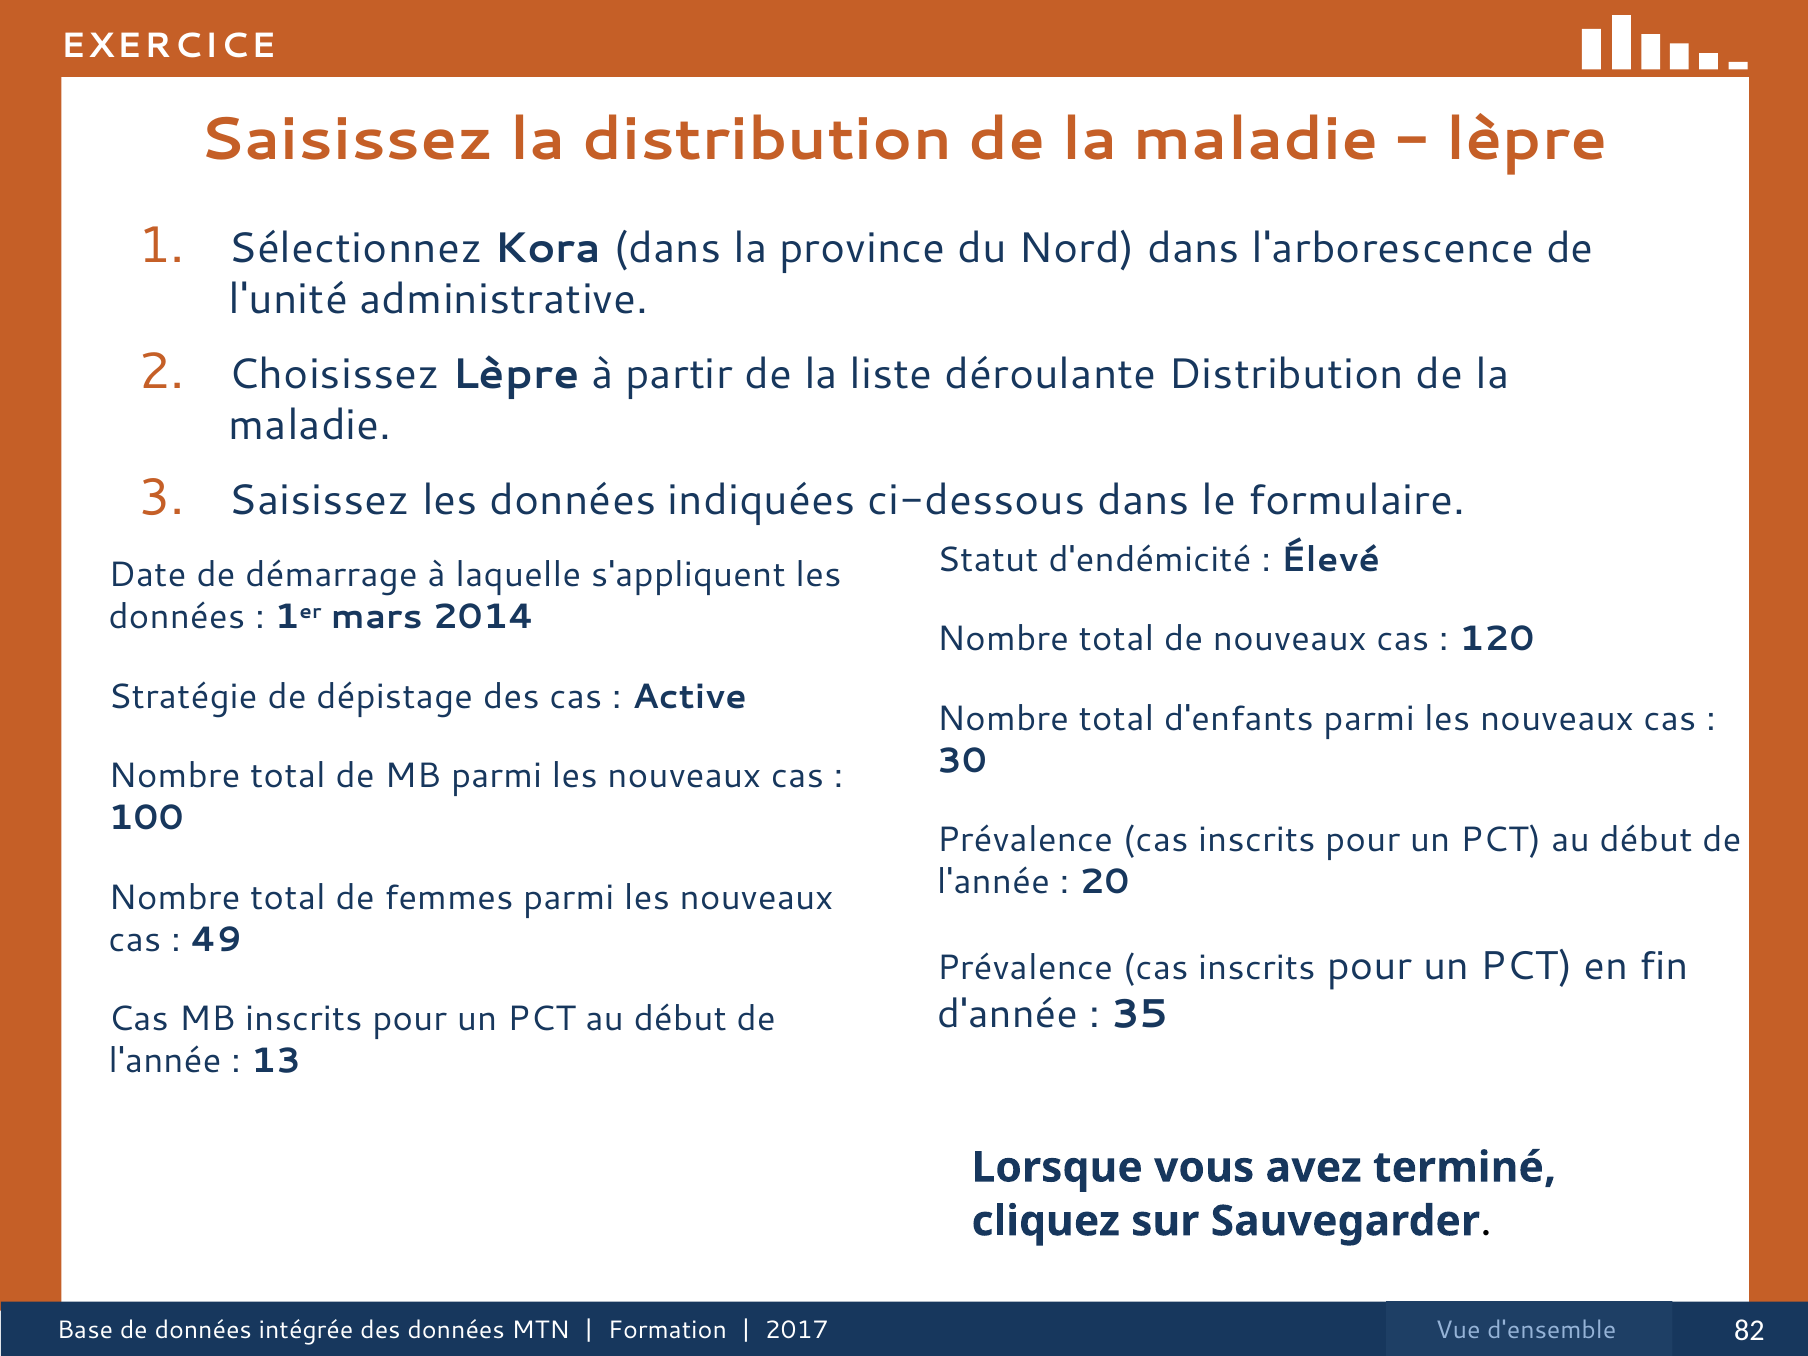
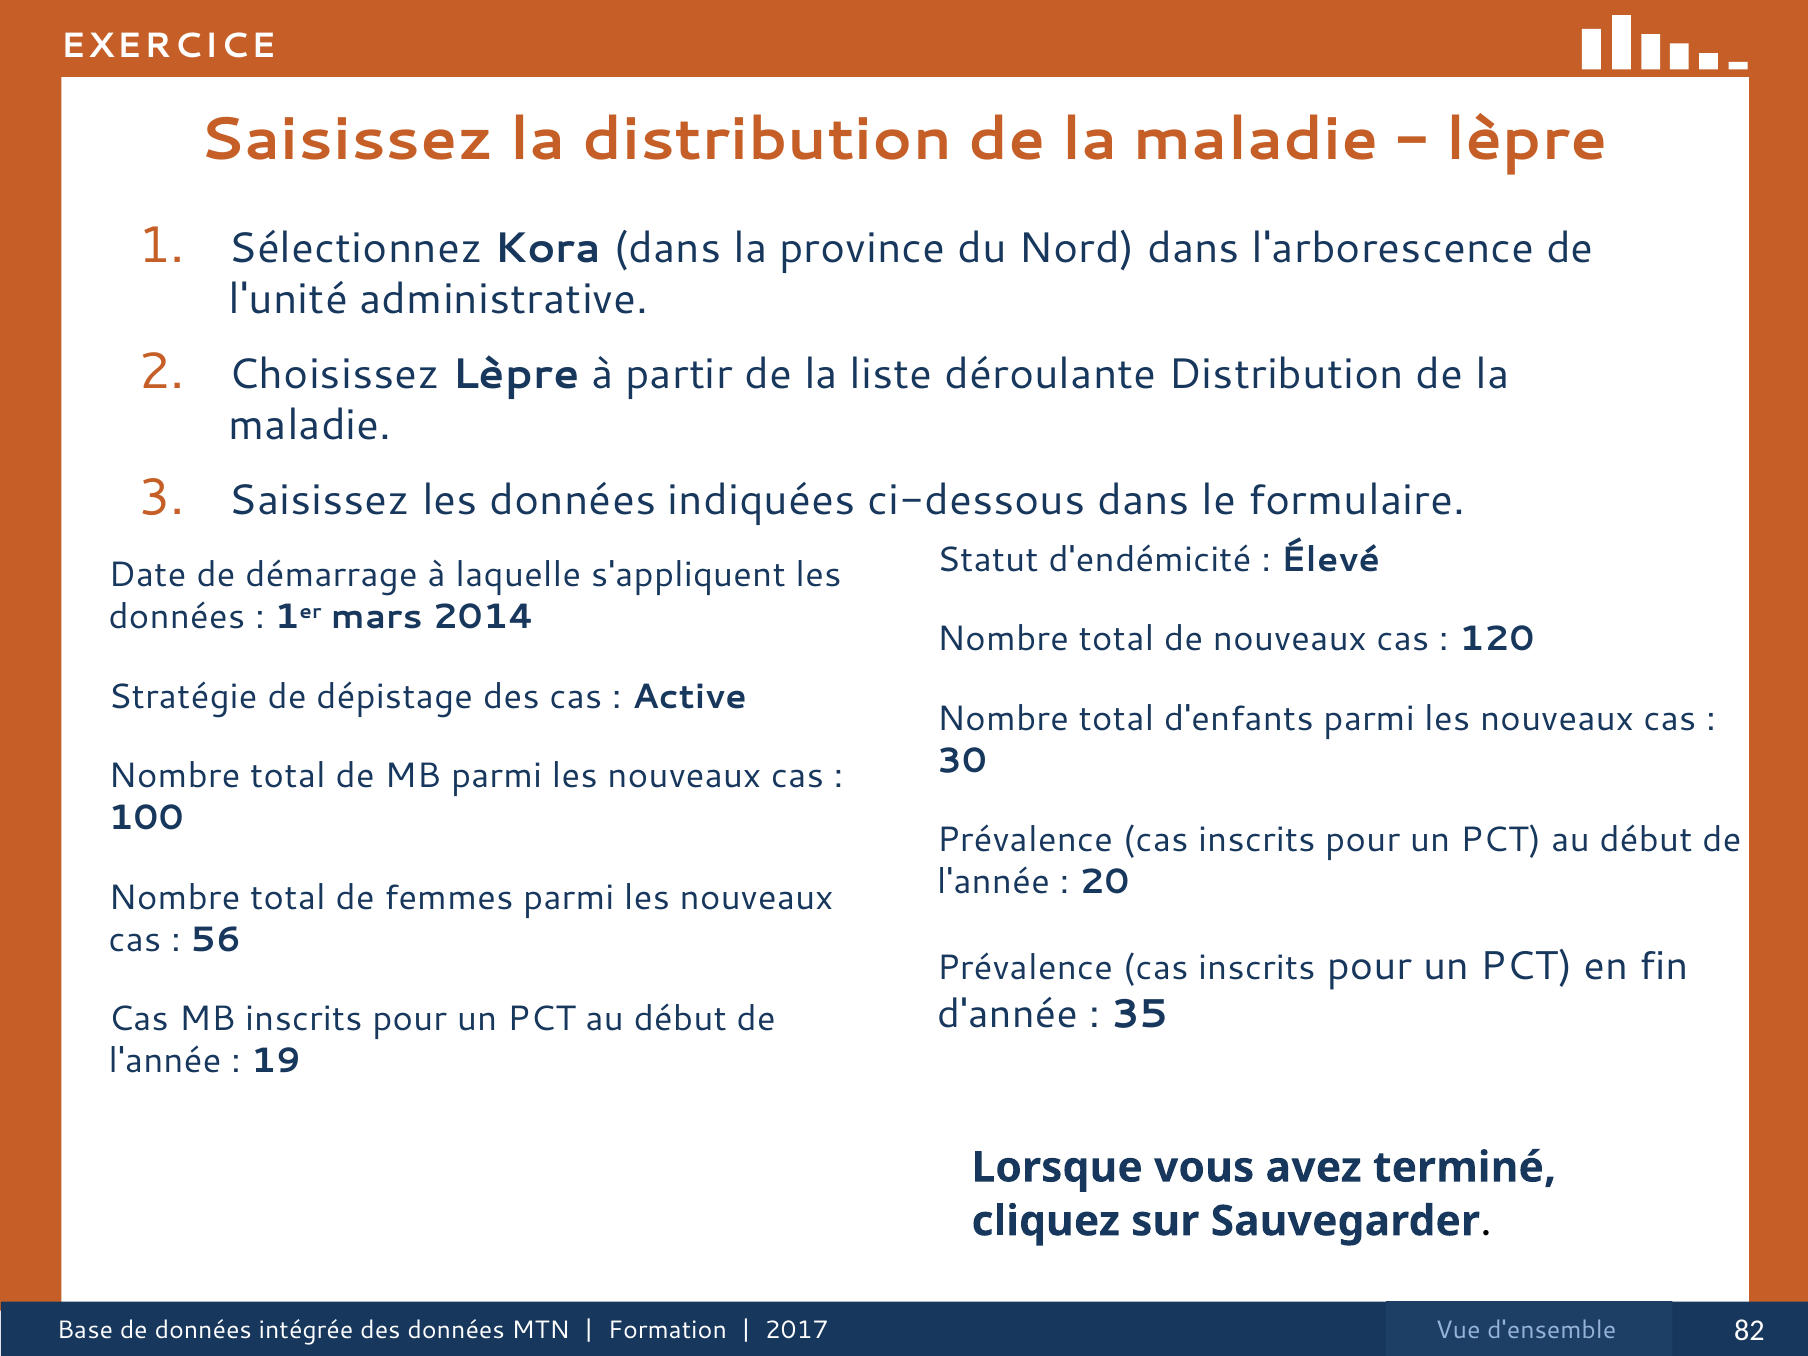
49: 49 -> 56 (216, 940)
13: 13 -> 19 (276, 1061)
